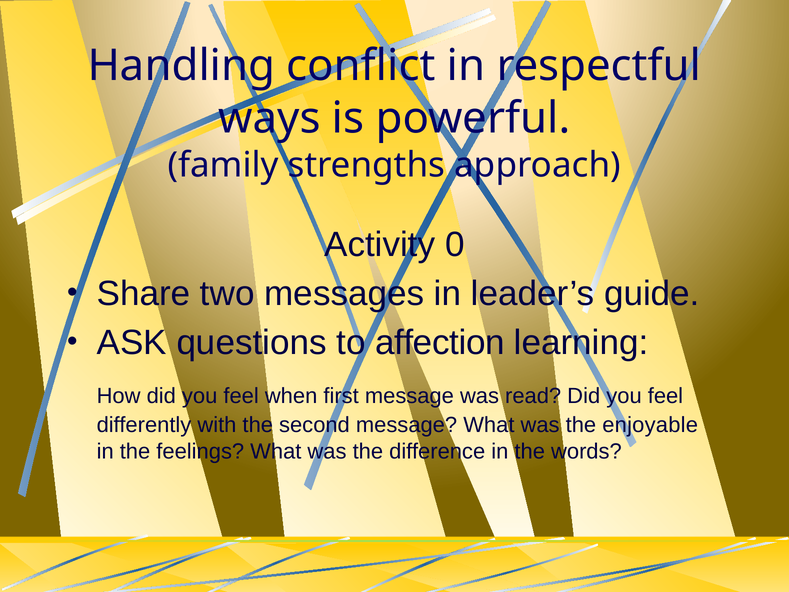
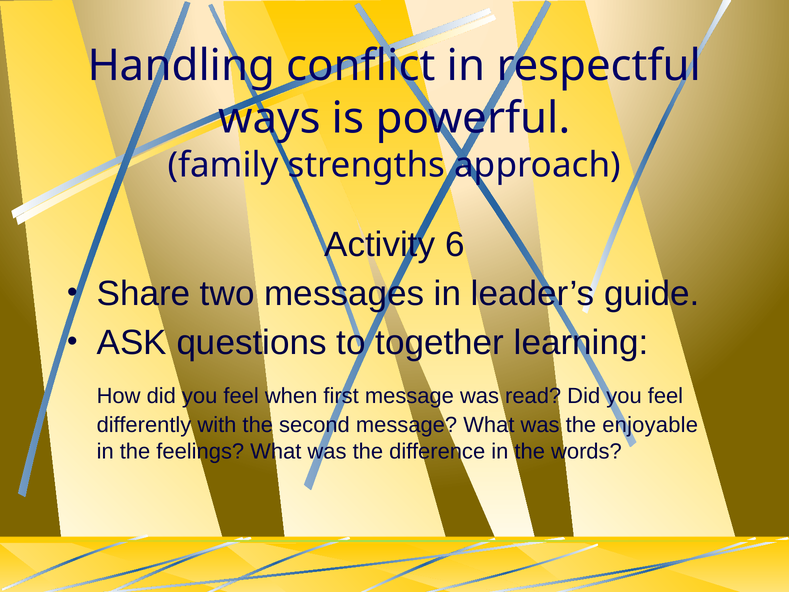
0: 0 -> 6 (455, 244)
affection: affection -> together (440, 343)
